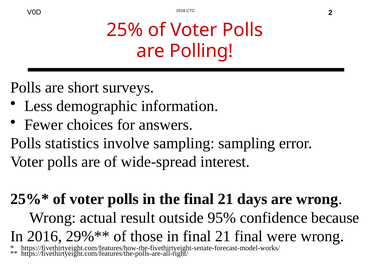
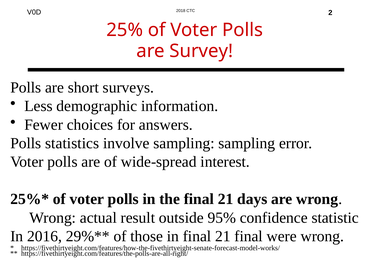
Polling: Polling -> Survey (201, 51)
because: because -> statistic (335, 218)
